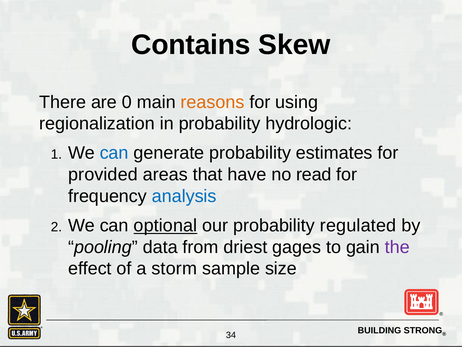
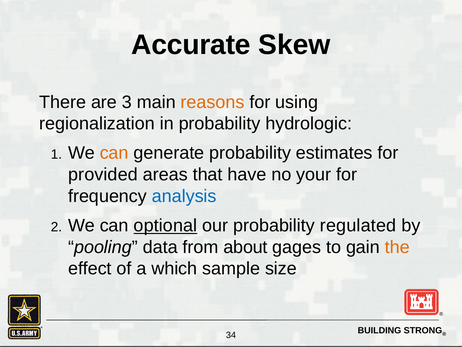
Contains: Contains -> Accurate (191, 45)
0: 0 -> 3 (127, 102)
can colour: blue -> orange (114, 153)
read: read -> your (314, 174)
driest: driest -> about (246, 247)
the colour: purple -> orange (397, 247)
storm: storm -> which (174, 268)
